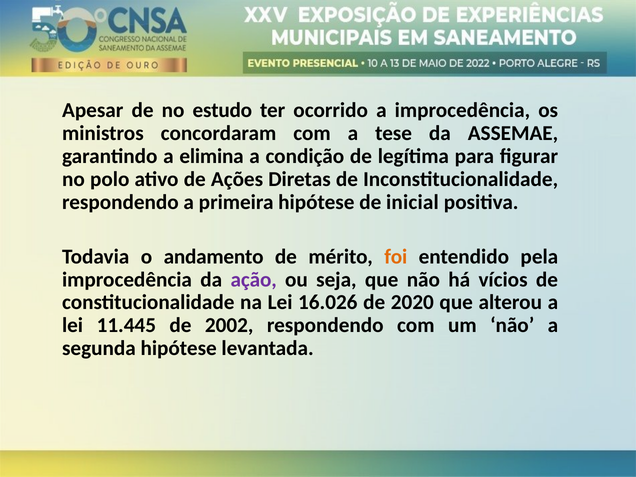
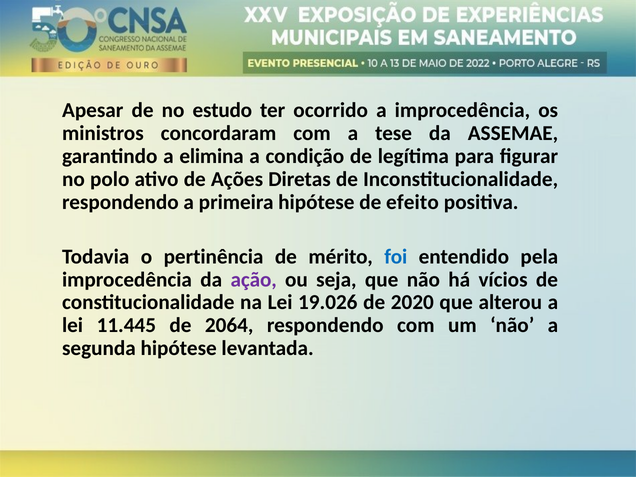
inicial: inicial -> efeito (412, 202)
andamento: andamento -> pertinência (214, 257)
foi colour: orange -> blue (396, 257)
16.026: 16.026 -> 19.026 (328, 302)
2002: 2002 -> 2064 (229, 325)
